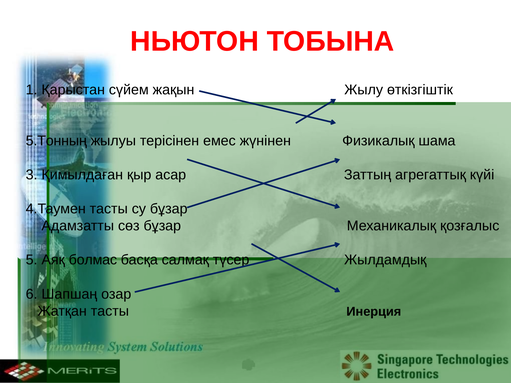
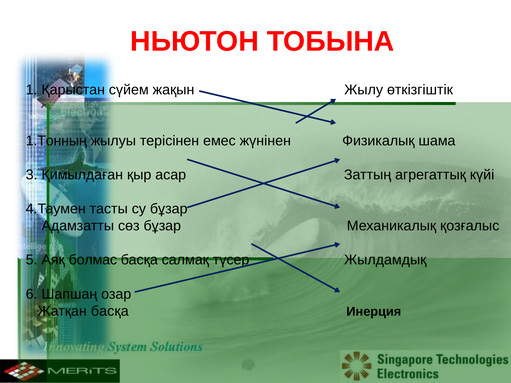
5.Тонның: 5.Тонның -> 1.Тонның (56, 141)
Жатқан тасты: тасты -> басқа (110, 311)
